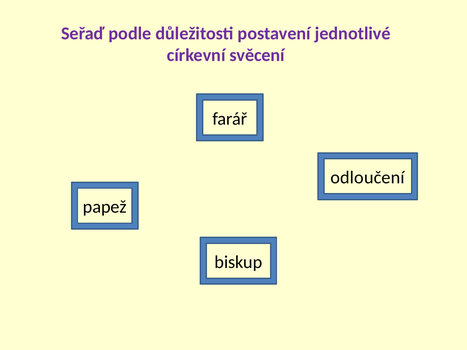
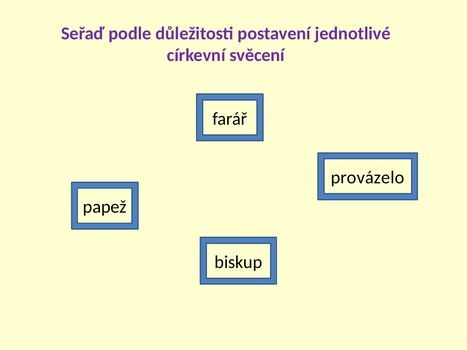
odloučení: odloučení -> provázelo (368, 178)
